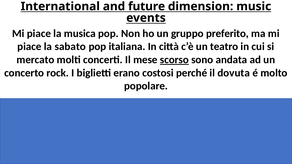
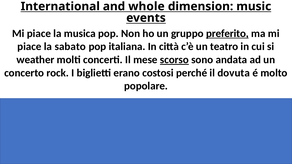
future: future -> whole (146, 6)
preferito underline: none -> present (227, 34)
mercato: mercato -> weather (35, 60)
